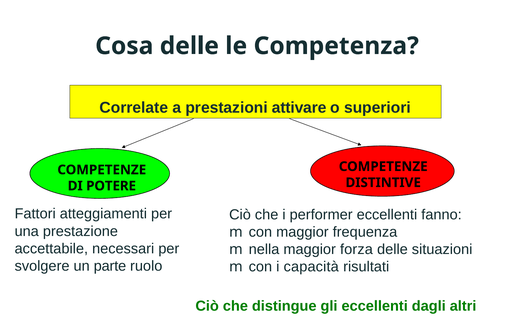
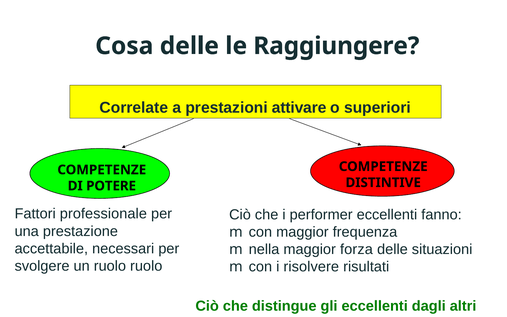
Competenza: Competenza -> Raggiungere (336, 46)
atteggiamenti: atteggiamenti -> professionale (103, 214)
un parte: parte -> ruolo (110, 266)
capacità: capacità -> risolvere (311, 267)
